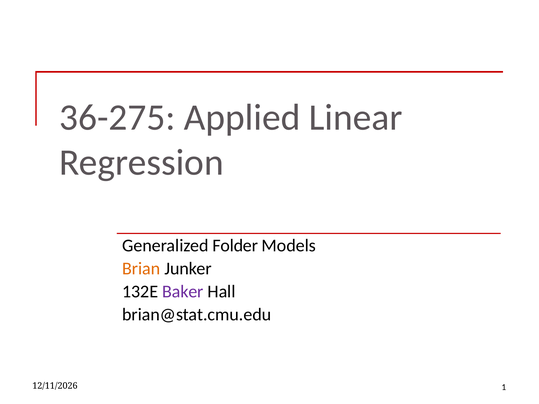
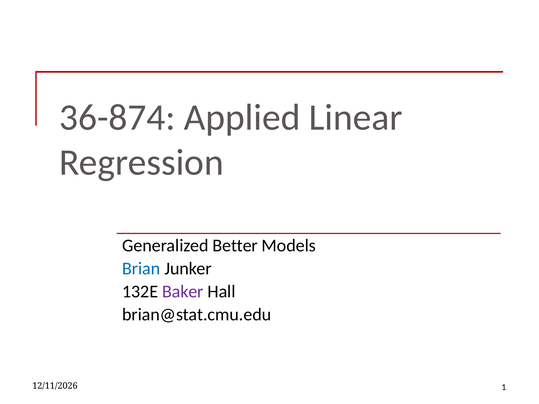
36-275: 36-275 -> 36-874 (117, 118)
Folder: Folder -> Better (235, 246)
Brian colour: orange -> blue (141, 269)
